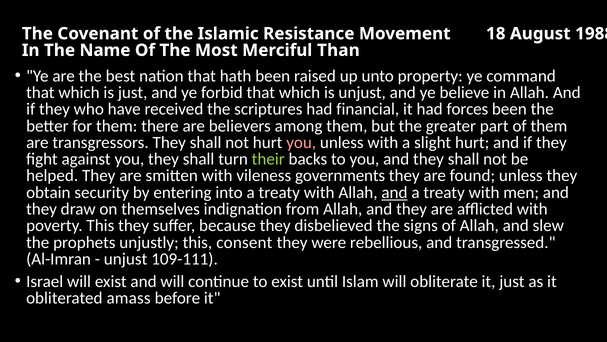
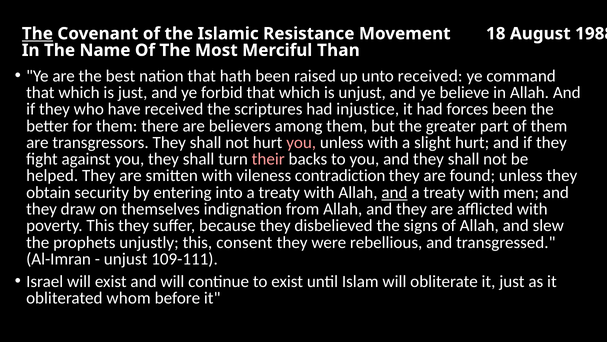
The underline: none -> present (37, 34)
unto property: property -> received (430, 76)
financial: financial -> injustice (368, 109)
their colour: light green -> pink (268, 159)
governments: governments -> contradiction (340, 176)
amass: amass -> whom (129, 298)
